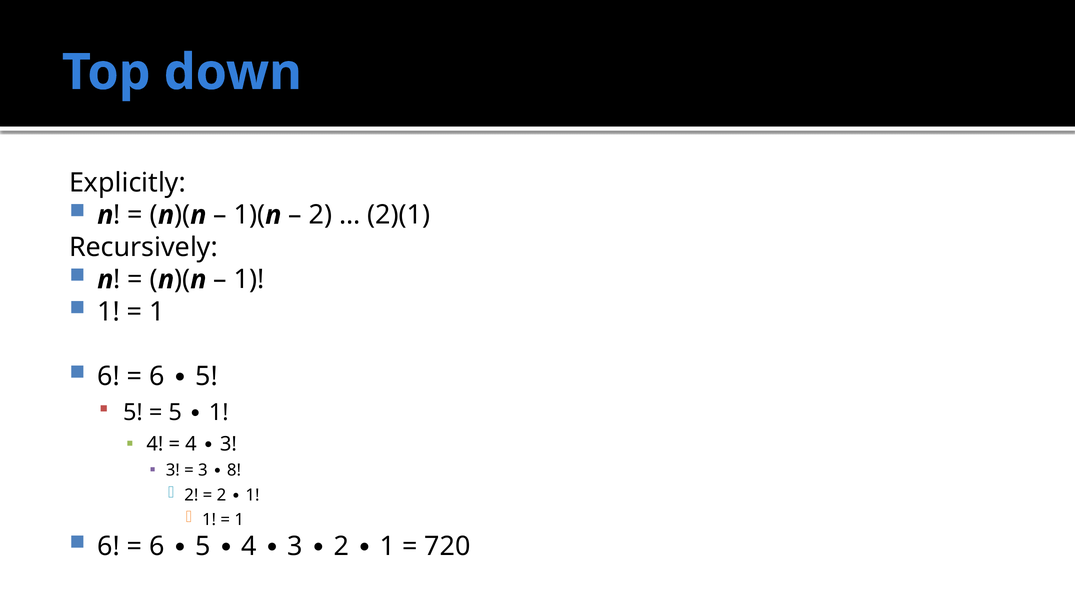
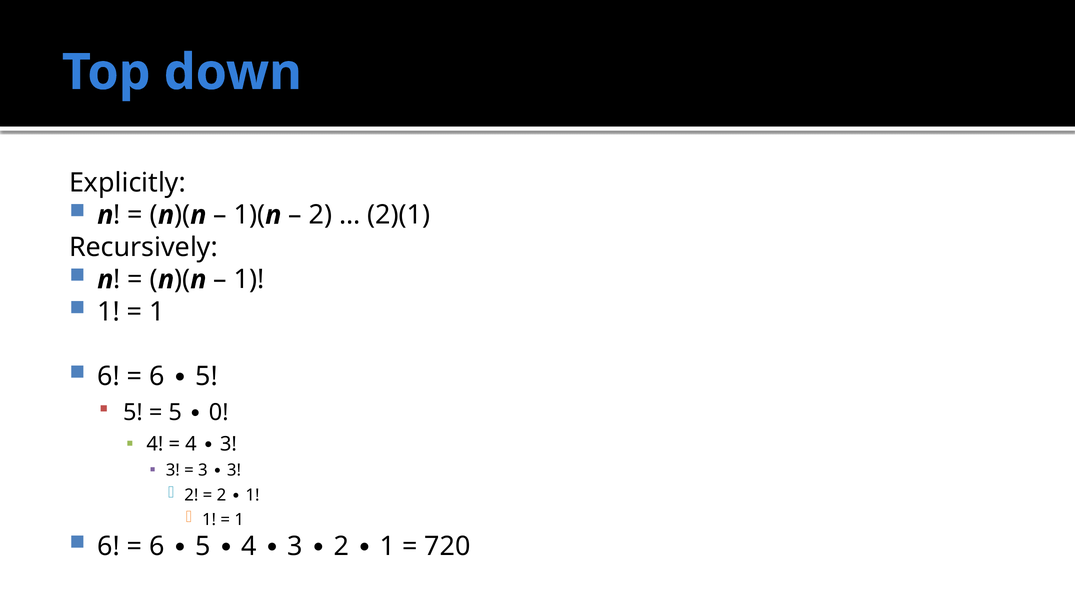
5 1: 1 -> 0 (219, 412)
3 8: 8 -> 3 (234, 470)
